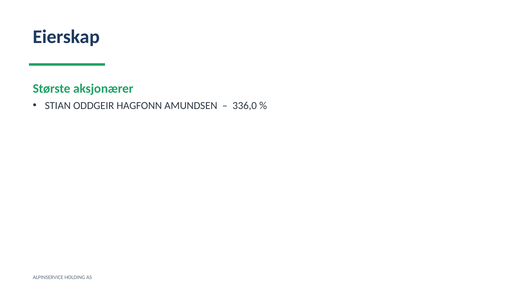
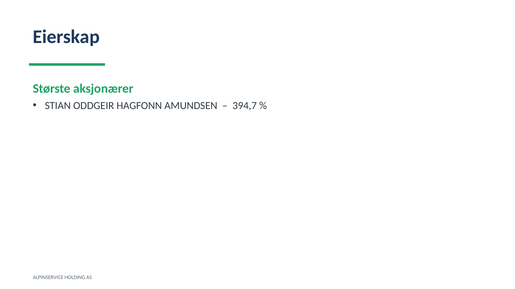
336,0: 336,0 -> 394,7 (245, 106)
